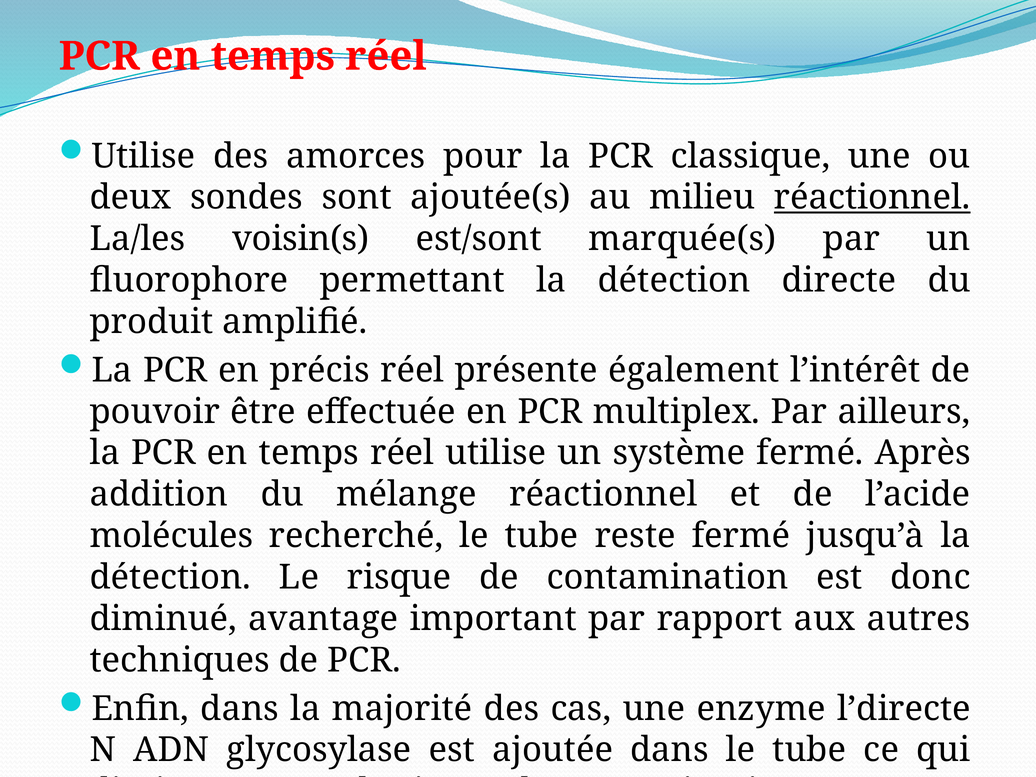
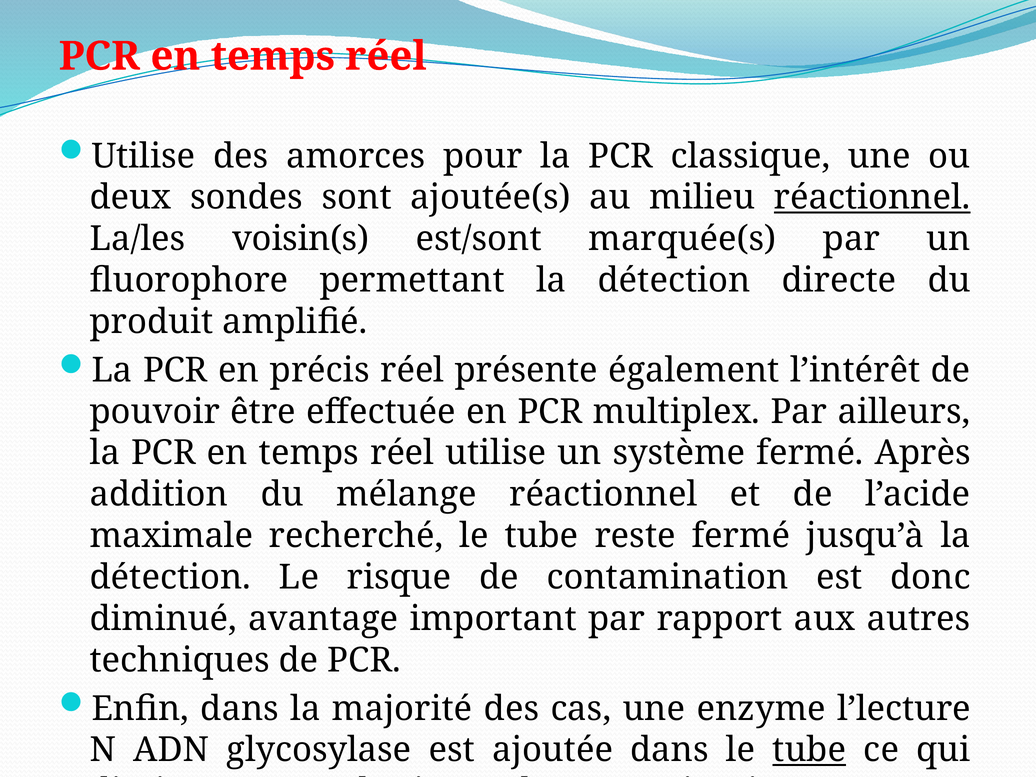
molécules: molécules -> maximale (171, 536)
l’directe: l’directe -> l’lecture (904, 709)
tube underline: none -> present (809, 750)
